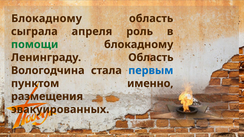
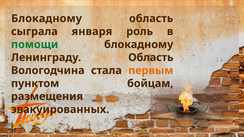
апреля: апреля -> января (92, 32)
первым colour: blue -> orange (151, 71)
именно: именно -> бойцам (150, 84)
